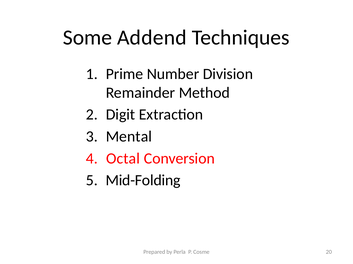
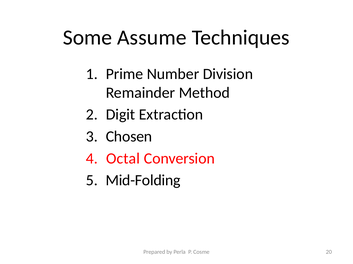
Addend: Addend -> Assume (152, 38)
Mental: Mental -> Chosen (129, 137)
